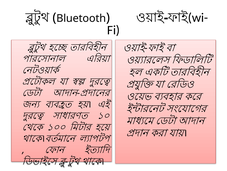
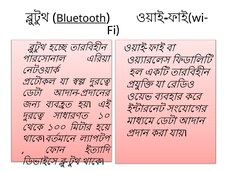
Bluetooth underline: none -> present (81, 18)
